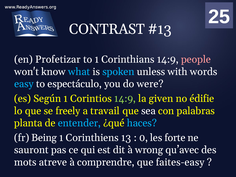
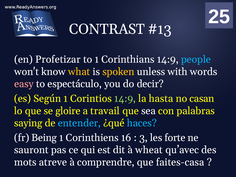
people colour: pink -> light blue (196, 59)
what colour: light blue -> yellow (79, 72)
spoken colour: light blue -> yellow (118, 72)
easy colour: light blue -> pink (24, 84)
were: were -> decir (150, 84)
given: given -> hasta (161, 99)
édifie: édifie -> casan (202, 99)
freely: freely -> gloire (68, 111)
planta: planta -> saying (28, 123)
Corinthiens 13: 13 -> 16 (126, 138)
0: 0 -> 3 (143, 138)
wrong: wrong -> wheat (149, 150)
faites-easy: faites-easy -> faites-casa (180, 162)
